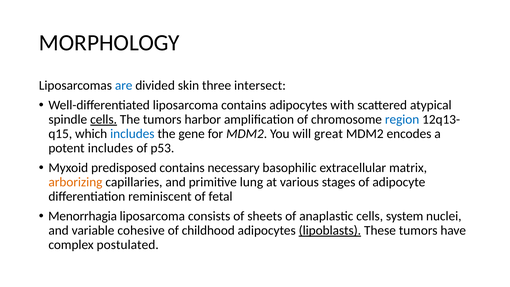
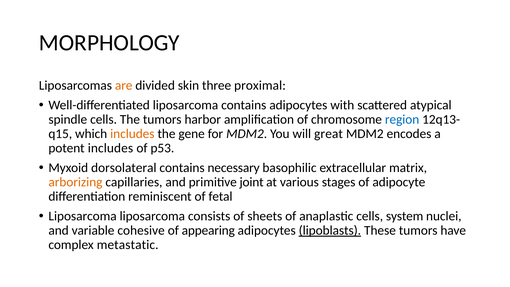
are colour: blue -> orange (124, 85)
intersect: intersect -> proximal (260, 85)
cells underline: present -> none (104, 119)
includes colour: blue -> orange (132, 134)
predisposed: predisposed -> dorsolateral (124, 168)
lung: lung -> joint (252, 182)
Menorrhagia: Menorrhagia -> Liposarcoma (83, 216)
childhood: childhood -> appearing (208, 230)
postulated: postulated -> metastatic (128, 245)
